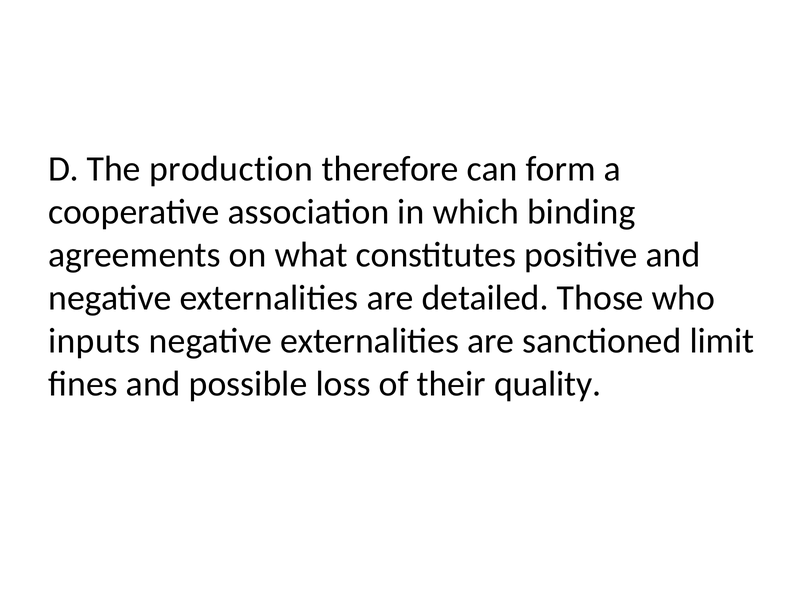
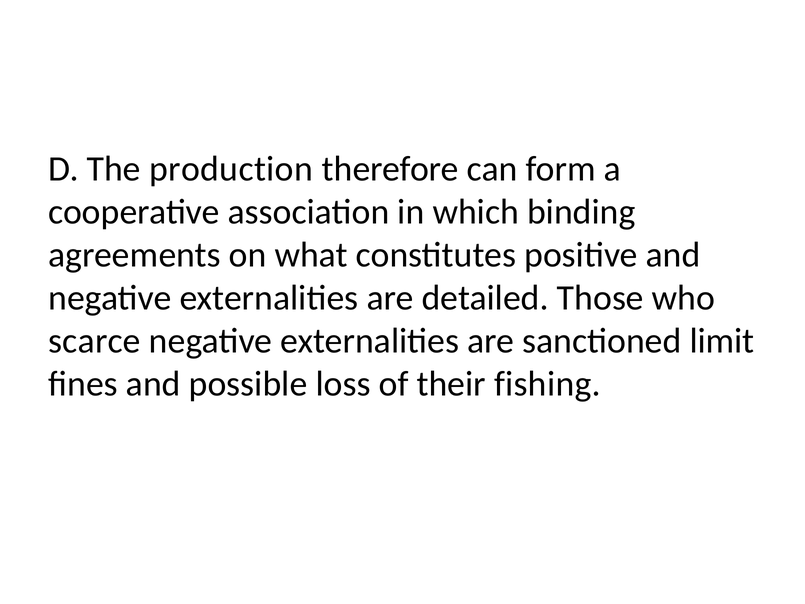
inputs: inputs -> scarce (94, 341)
quality: quality -> fishing (547, 384)
